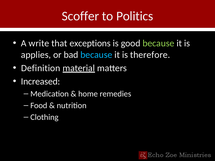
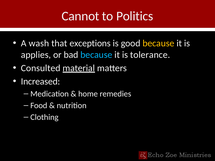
Scoffer: Scoffer -> Cannot (80, 16)
write: write -> wash (39, 43)
because colour: light green -> yellow (158, 43)
therefore: therefore -> tolerance (150, 55)
Definition: Definition -> Consulted (41, 68)
